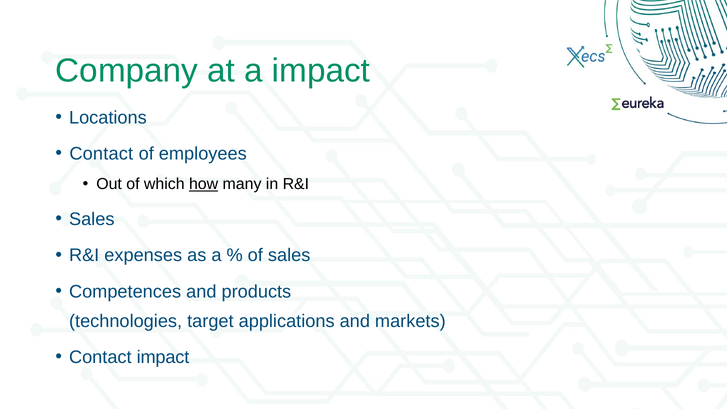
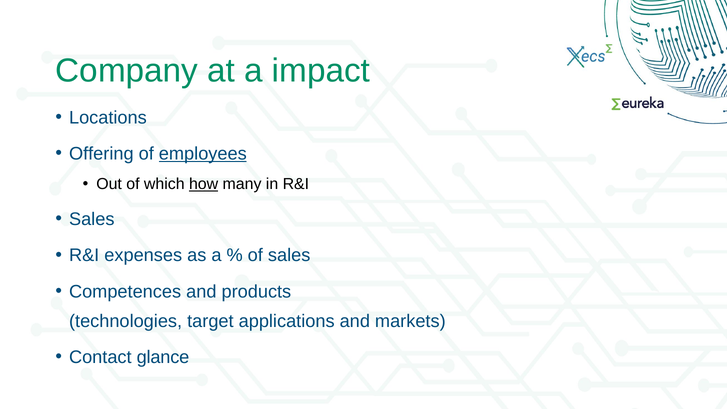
Contact: Contact -> Offering (101, 154)
employees underline: none -> present (203, 154)
Contact impact: impact -> glance (163, 357)
